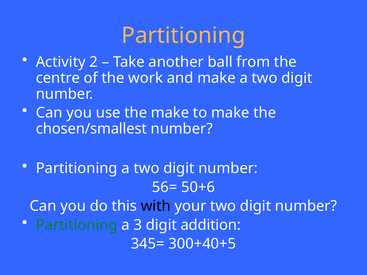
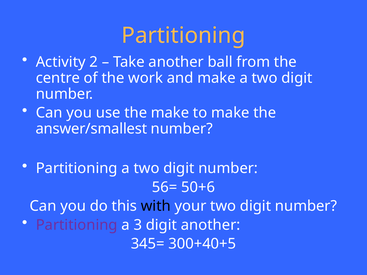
chosen/smallest: chosen/smallest -> answer/smallest (91, 129)
Partitioning colour: green -> purple (77, 225)
digit addition: addition -> another (211, 225)
